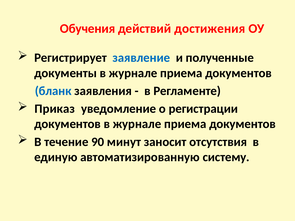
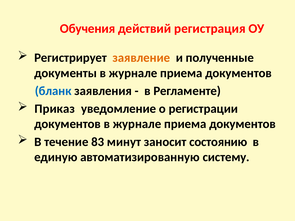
достижения: достижения -> регистрация (210, 29)
заявление colour: blue -> orange (141, 58)
90: 90 -> 83 (98, 142)
отсутствия: отсутствия -> состоянию (218, 142)
